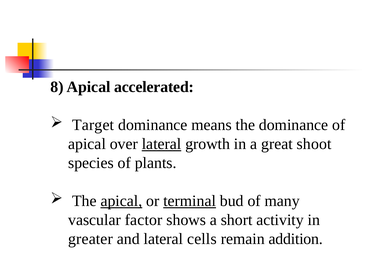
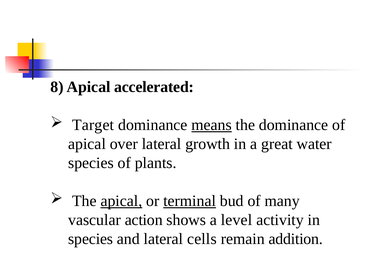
means underline: none -> present (212, 125)
lateral underline: present -> none (162, 144)
shoot: shoot -> water (314, 144)
factor: factor -> action (144, 220)
short: short -> level (237, 220)
greater: greater -> species (91, 238)
